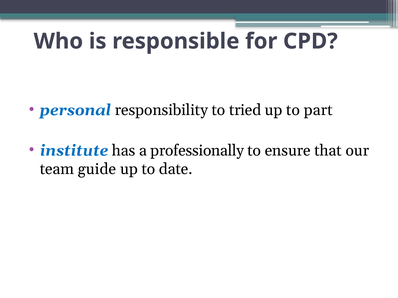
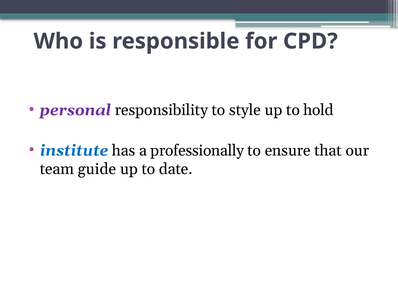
personal colour: blue -> purple (75, 110)
tried: tried -> style (245, 110)
part: part -> hold (318, 110)
